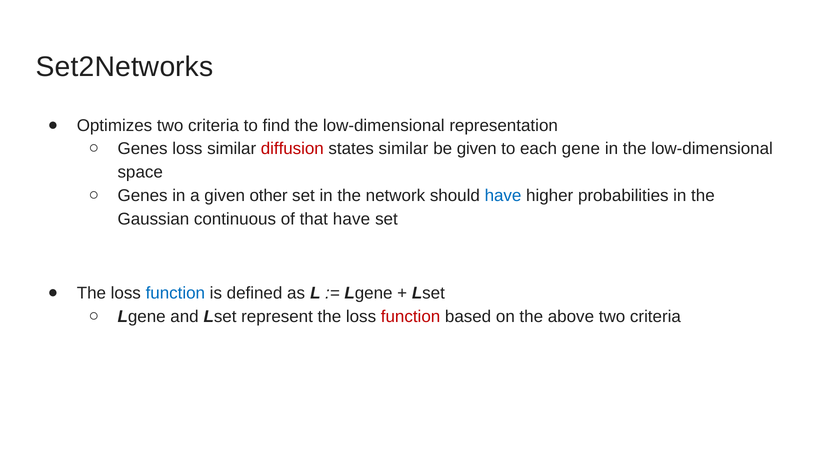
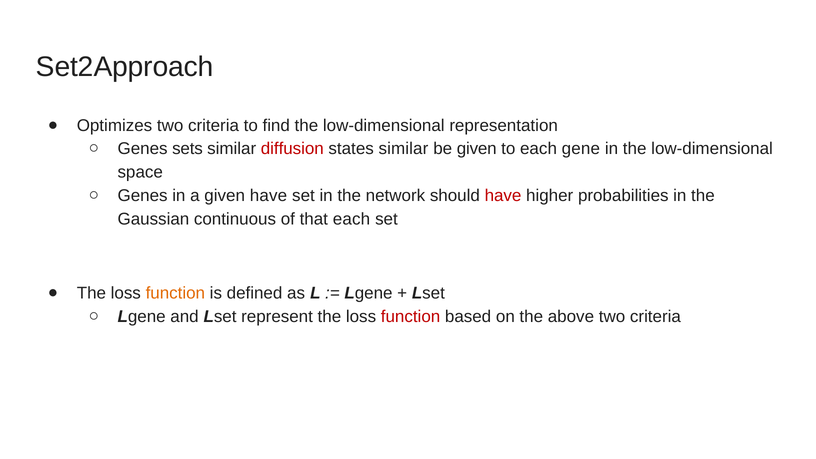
Set2Networks: Set2Networks -> Set2Approach (125, 67)
Genes loss: loss -> sets (187, 149)
given other: other -> have (268, 196)
have colour: blue -> red (503, 196)
that have: have -> each (351, 219)
function colour: blue -> orange (175, 293)
